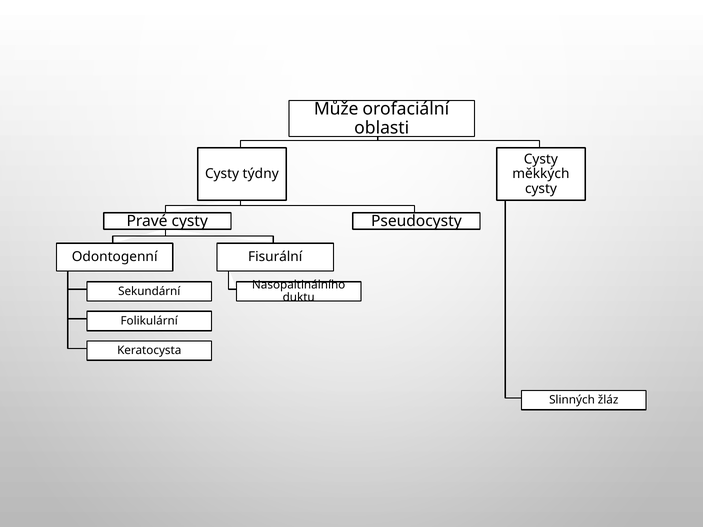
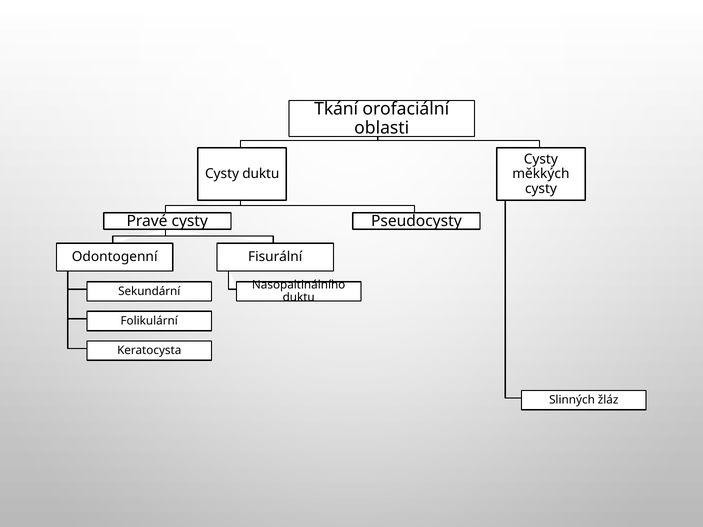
Může: Může -> Tkání (336, 109)
Cysty týdny: týdny -> duktu (261, 174)
